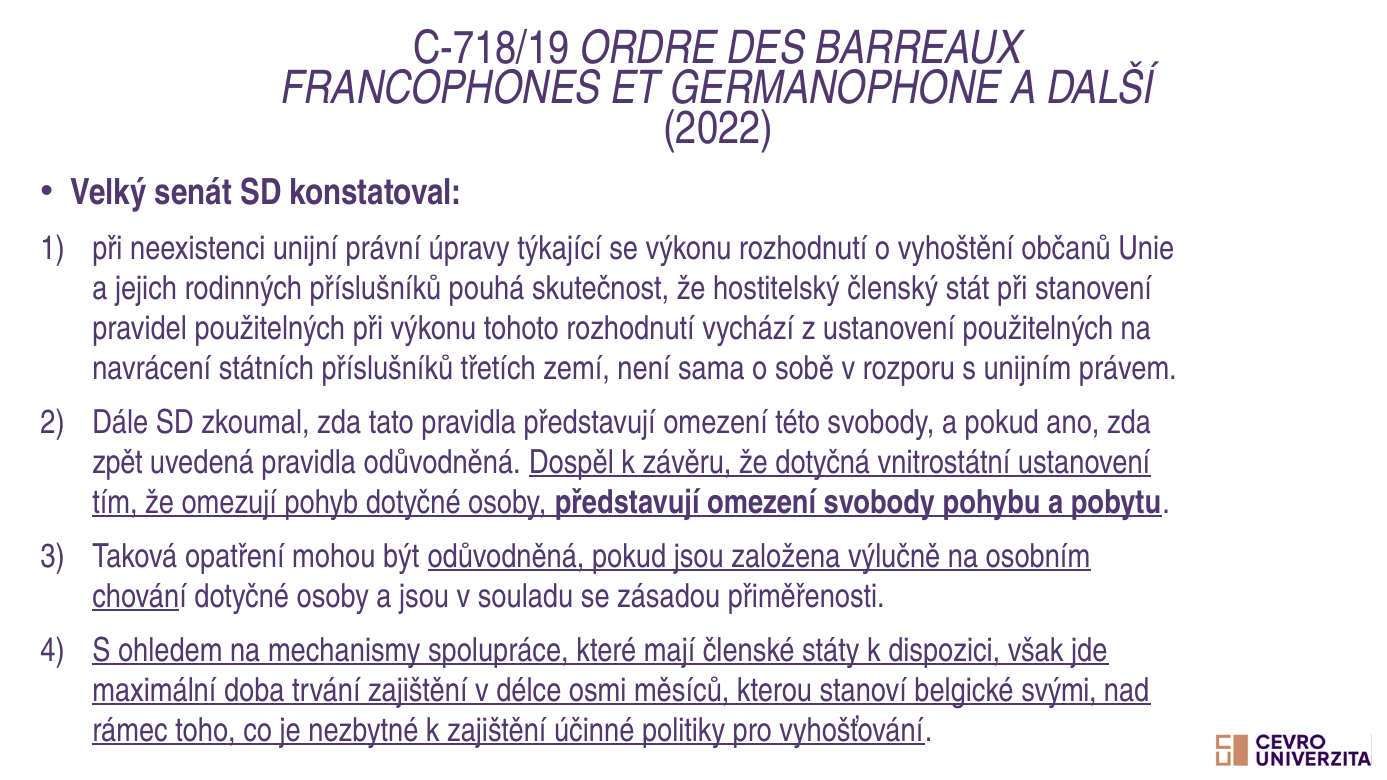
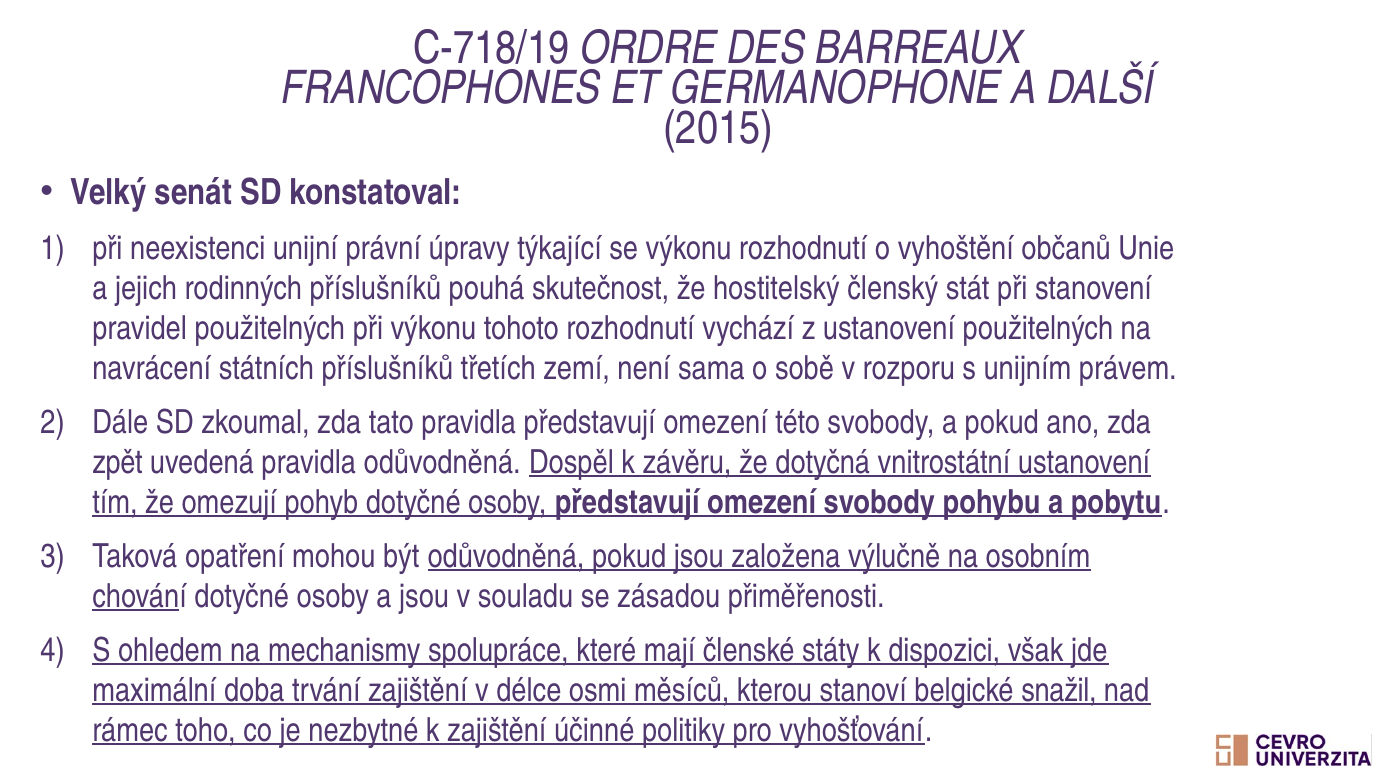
2022: 2022 -> 2015 (718, 128)
svými: svými -> snažil (1059, 691)
